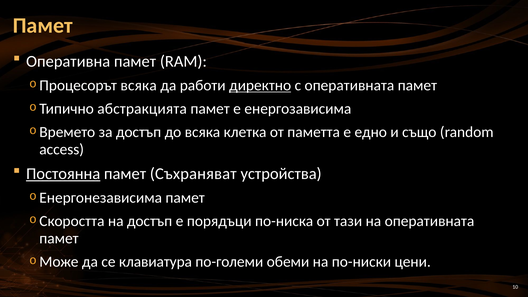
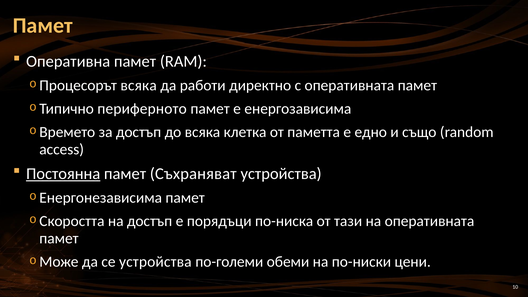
директно underline: present -> none (260, 85)
абстракцията: абстракцията -> периферното (142, 109)
се клавиатура: клавиатура -> устройства (155, 262)
